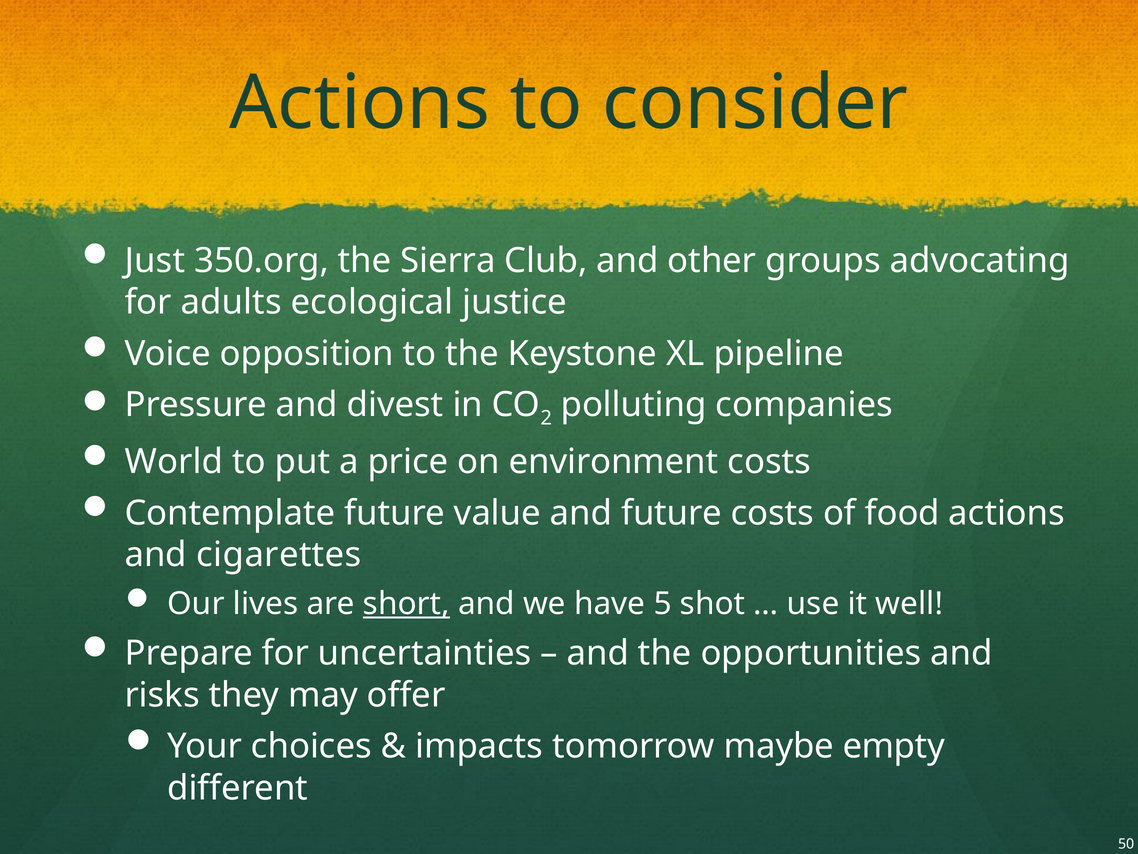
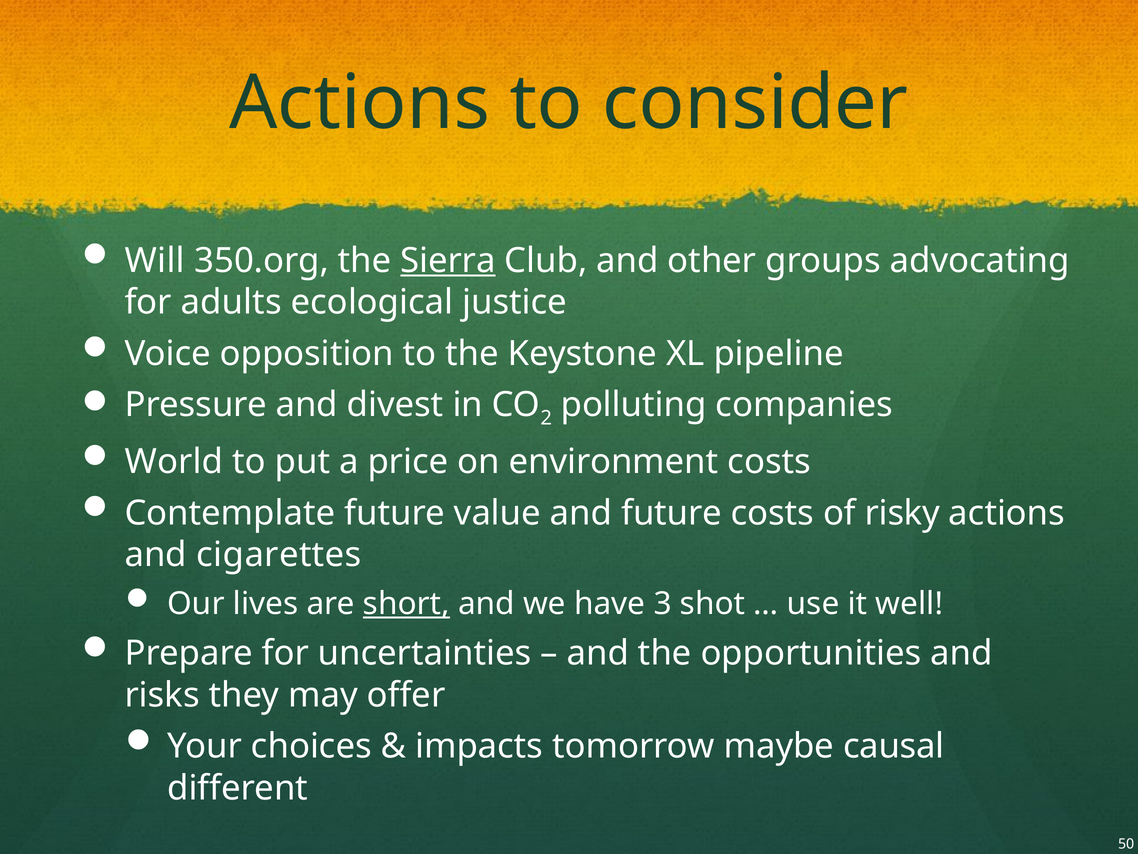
Just: Just -> Will (155, 260)
Sierra underline: none -> present (448, 260)
food: food -> risky (902, 513)
5: 5 -> 3 (663, 604)
empty: empty -> causal (894, 746)
